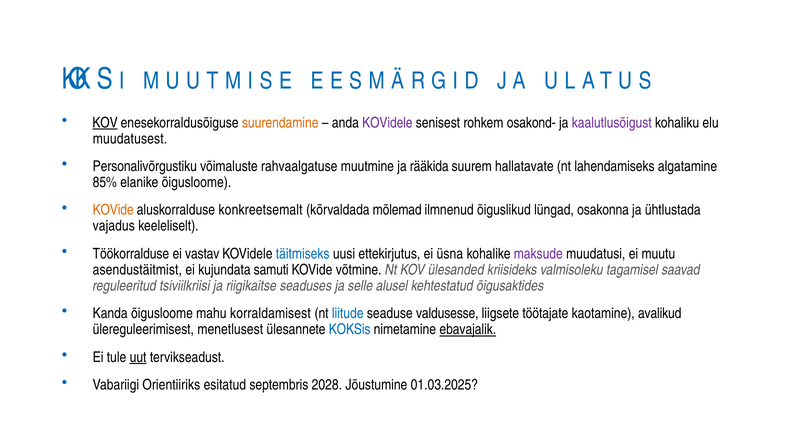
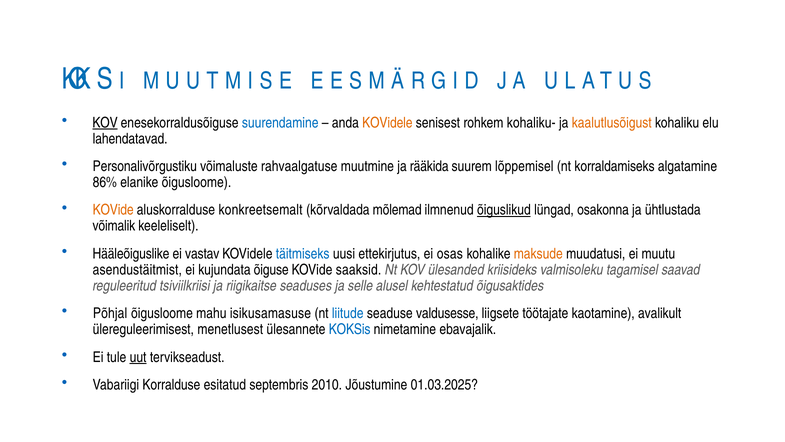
suurendamine colour: orange -> blue (280, 122)
KOVidele colour: purple -> orange (387, 122)
osakond-: osakond- -> kohaliku- (531, 122)
kaalutlusõigust colour: purple -> orange (612, 122)
muudatusest: muudatusest -> lahendatavad (130, 138)
hallatavate: hallatavate -> lõppemisel (524, 166)
lahendamiseks: lahendamiseks -> korraldamiseks (615, 166)
85%: 85% -> 86% (105, 182)
õiguslikud underline: none -> present (504, 210)
vajadus: vajadus -> võimalik (114, 226)
Töökorralduse: Töökorralduse -> Hääleõiguslike (131, 253)
üsna: üsna -> osas (450, 253)
maksude colour: purple -> orange (538, 253)
samuti: samuti -> õiguse (271, 269)
võtmine: võtmine -> saaksid (359, 269)
Kanda: Kanda -> Põhjal (110, 313)
korraldamisest: korraldamisest -> isikusamasuse (270, 313)
avalikud: avalikud -> avalikult (660, 313)
ebavajalik underline: present -> none (468, 329)
Orientiiriks: Orientiiriks -> Korralduse (171, 384)
2028: 2028 -> 2010 (327, 384)
